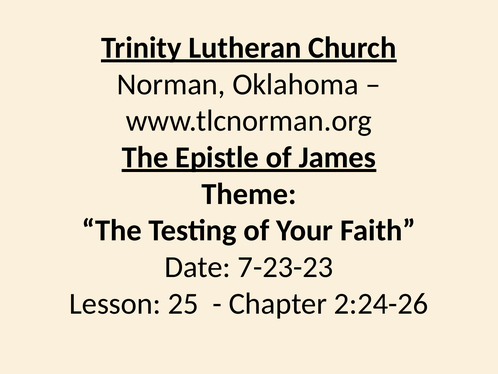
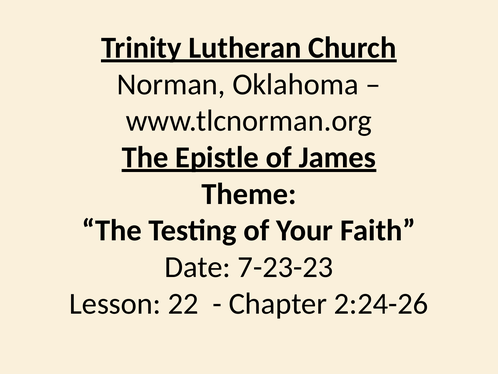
25: 25 -> 22 (183, 303)
